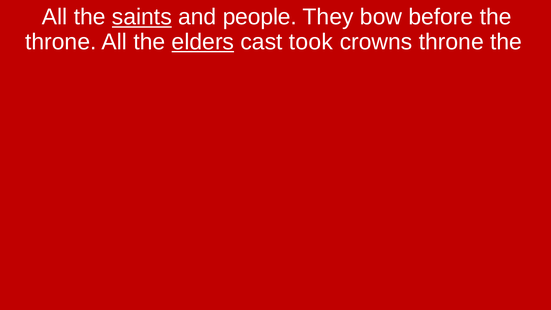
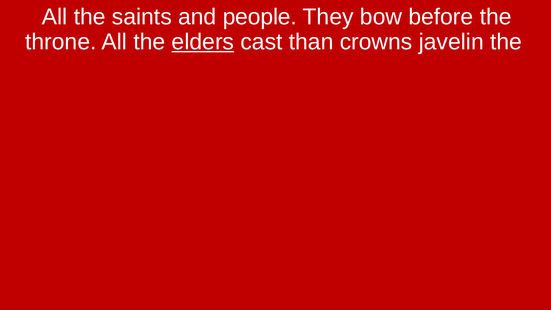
saints underline: present -> none (142, 17)
took: took -> than (311, 42)
crowns throne: throne -> javelin (451, 42)
